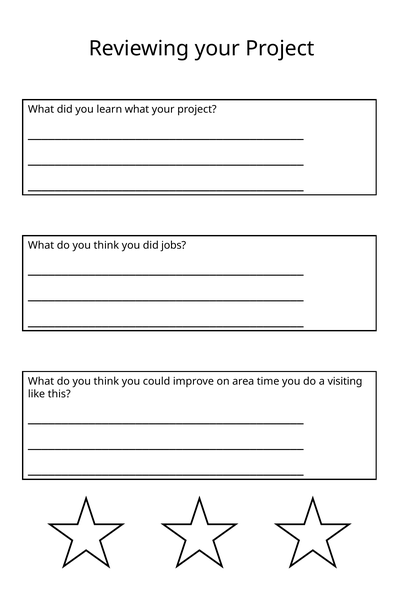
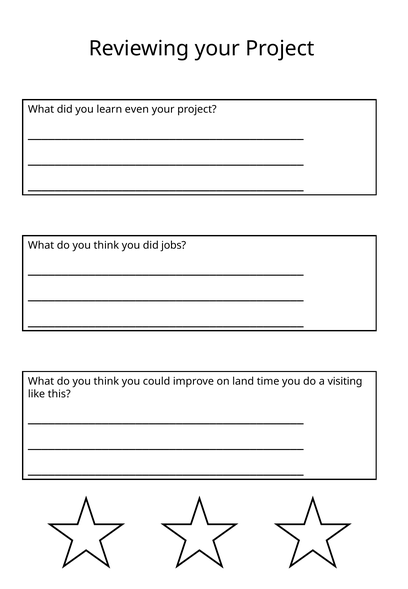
learn what: what -> even (137, 110)
area: area -> land (243, 381)
